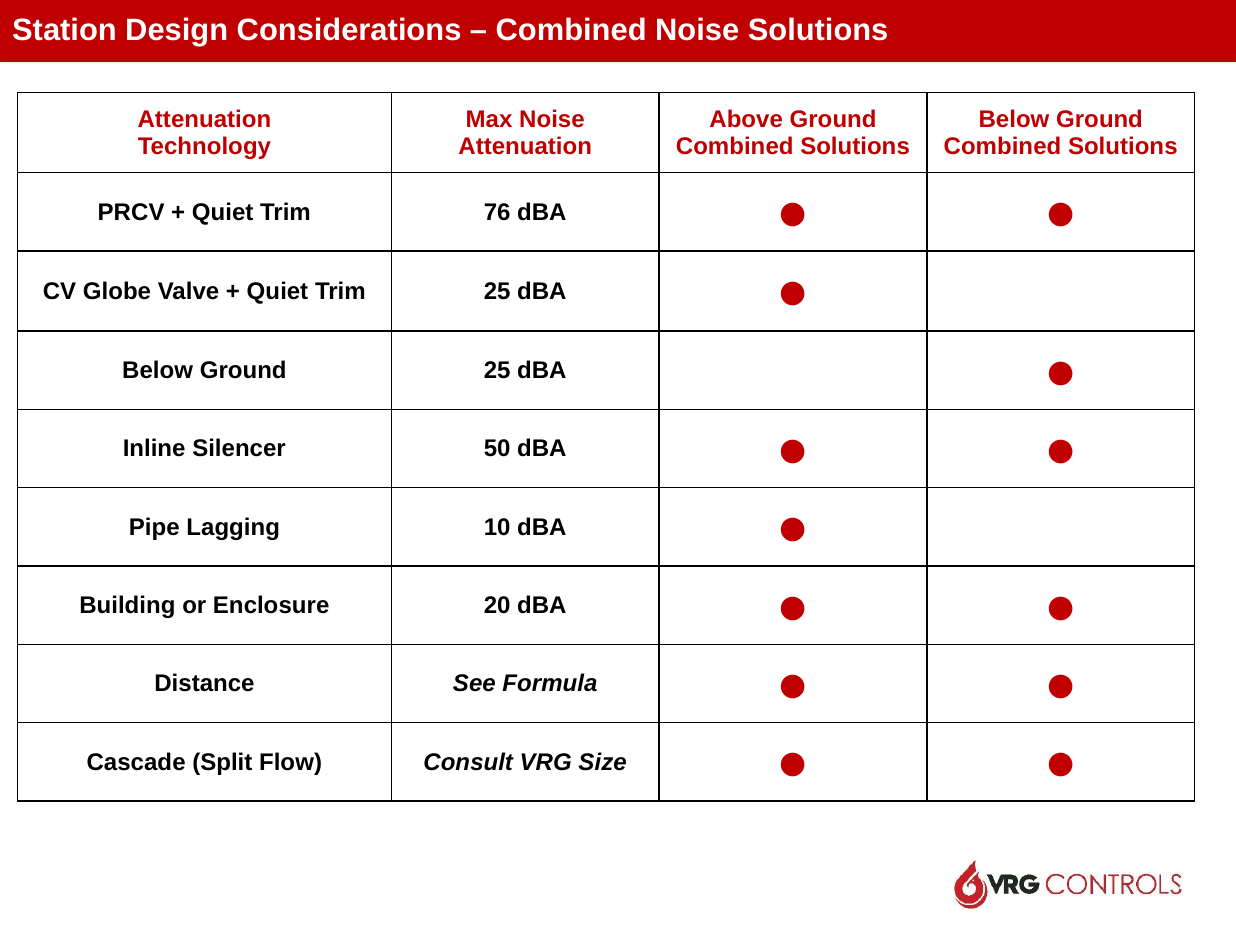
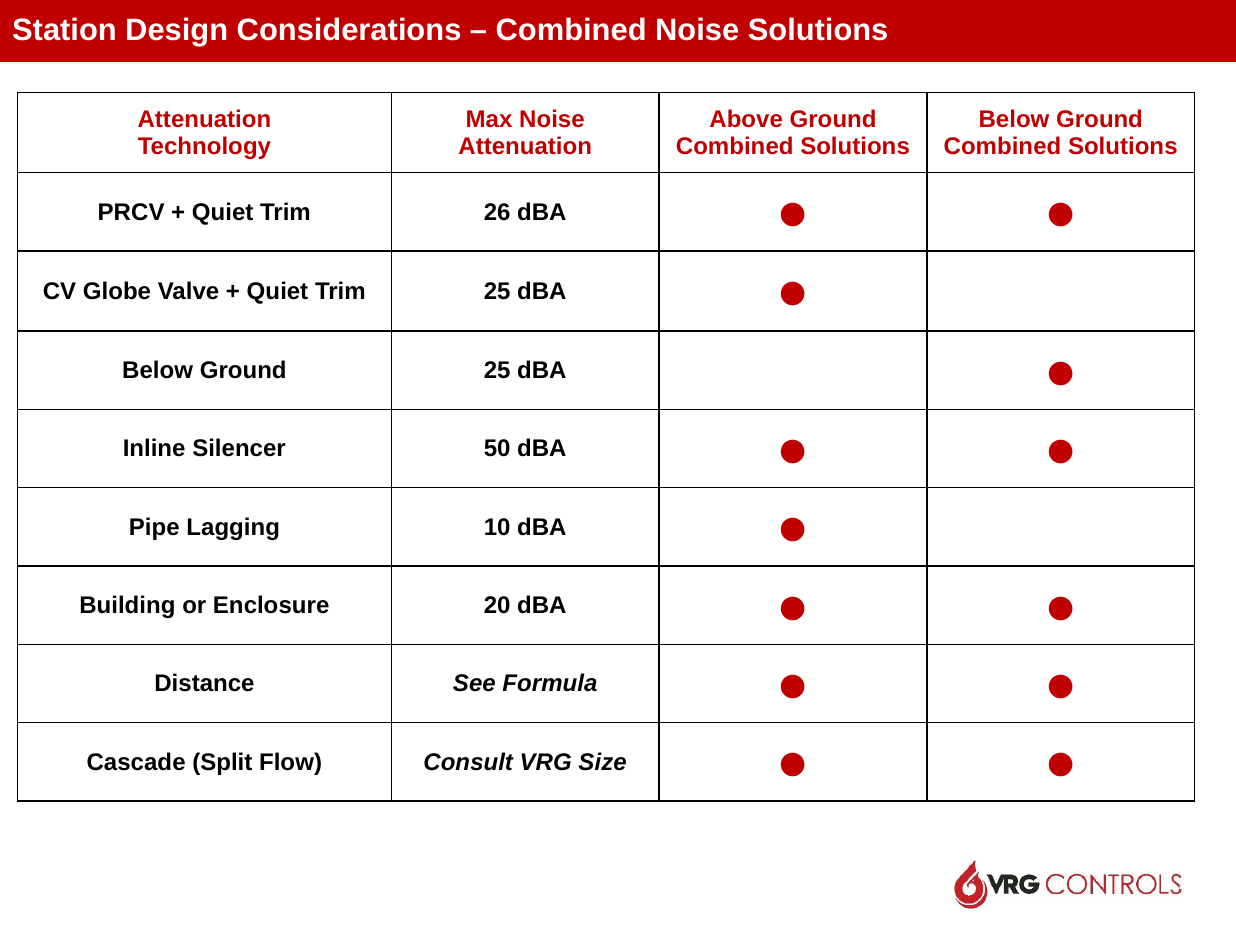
76: 76 -> 26 (497, 212)
